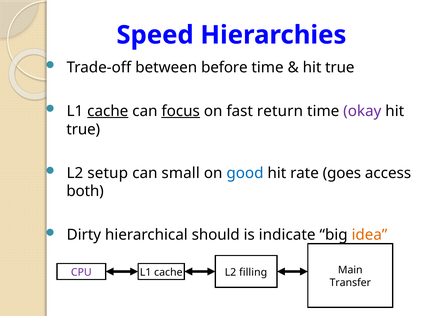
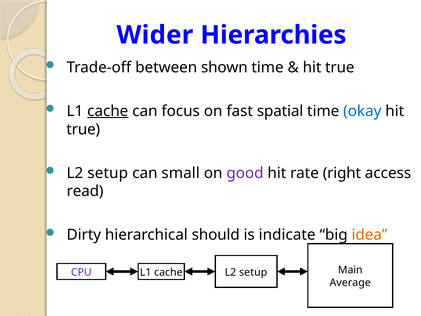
Speed: Speed -> Wider (155, 35)
before: before -> shown (224, 67)
focus underline: present -> none (181, 111)
return: return -> spatial (280, 111)
okay colour: purple -> blue (362, 111)
good colour: blue -> purple (245, 173)
goes: goes -> right (342, 173)
both: both -> read (85, 191)
filling: filling -> setup (253, 272)
Transfer: Transfer -> Average (350, 282)
